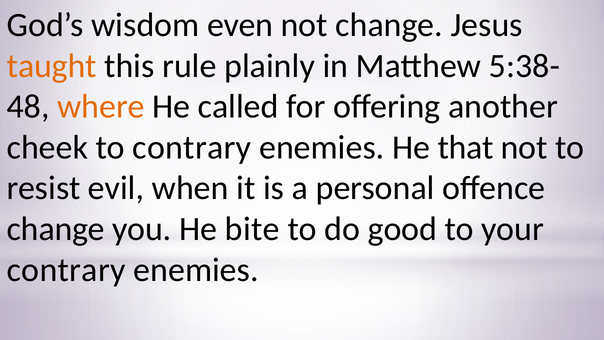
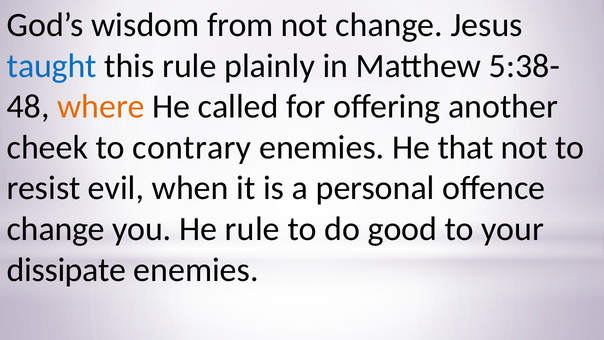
even: even -> from (240, 25)
taught colour: orange -> blue (52, 66)
He bite: bite -> rule (252, 229)
contrary: contrary -> dissipate (66, 270)
